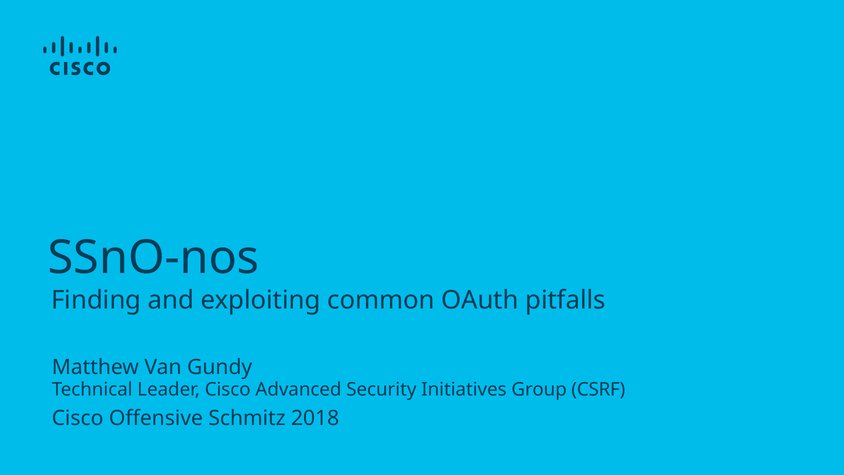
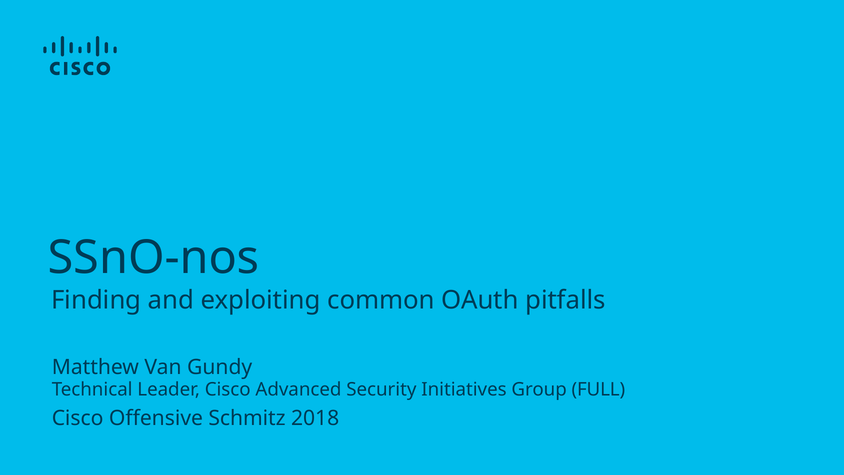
CSRF: CSRF -> FULL (598, 389)
